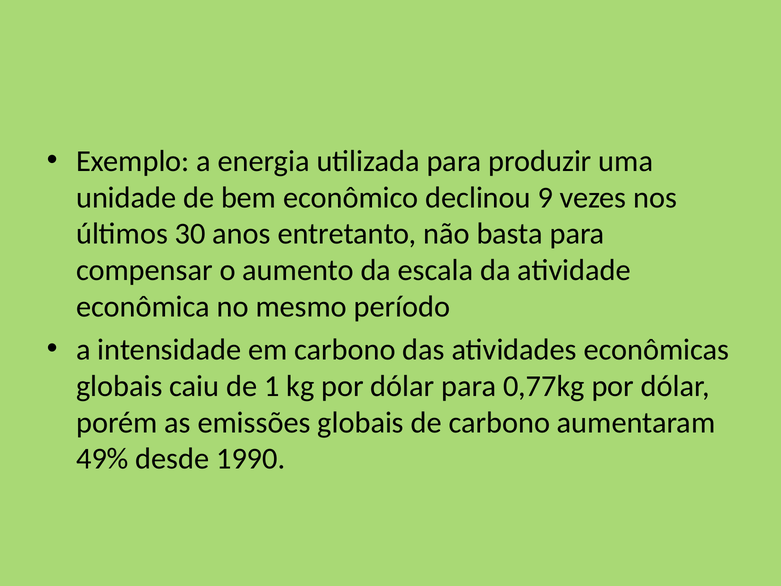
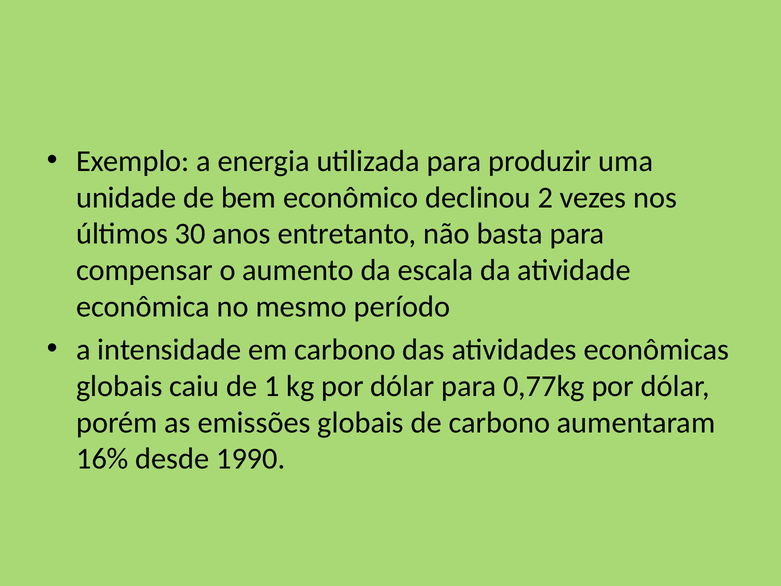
9: 9 -> 2 (545, 197)
49%: 49% -> 16% (102, 459)
